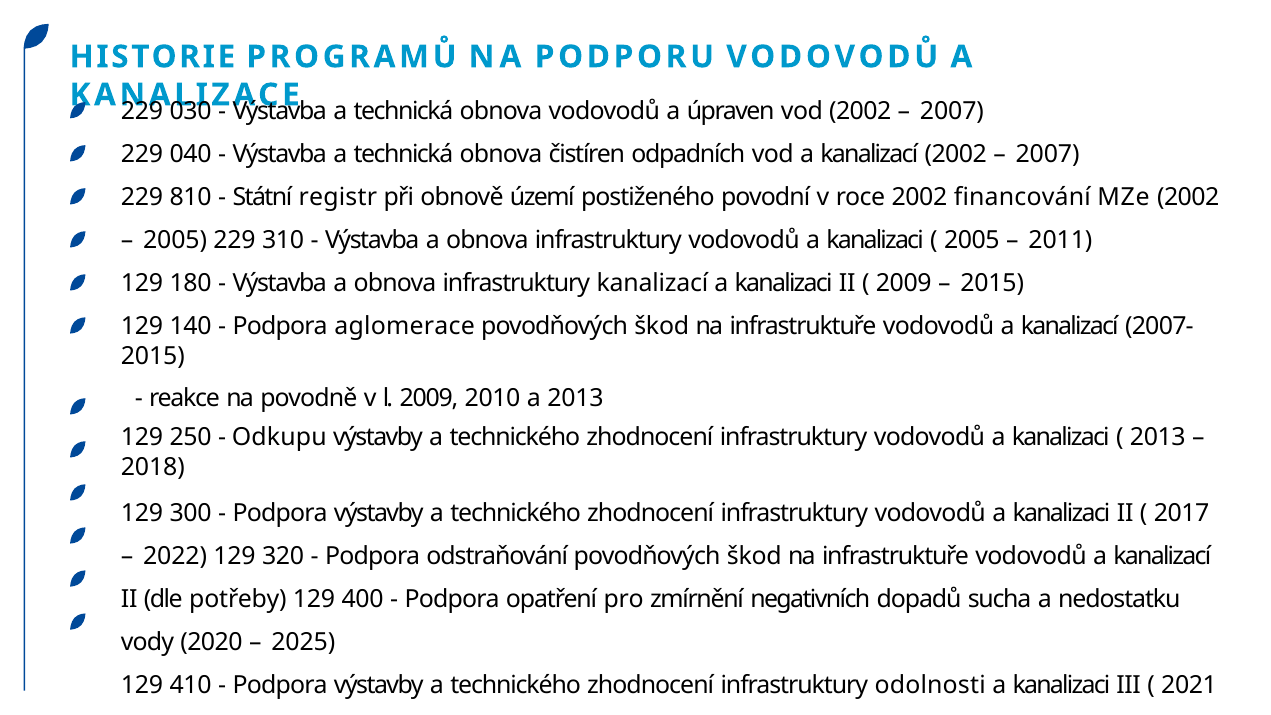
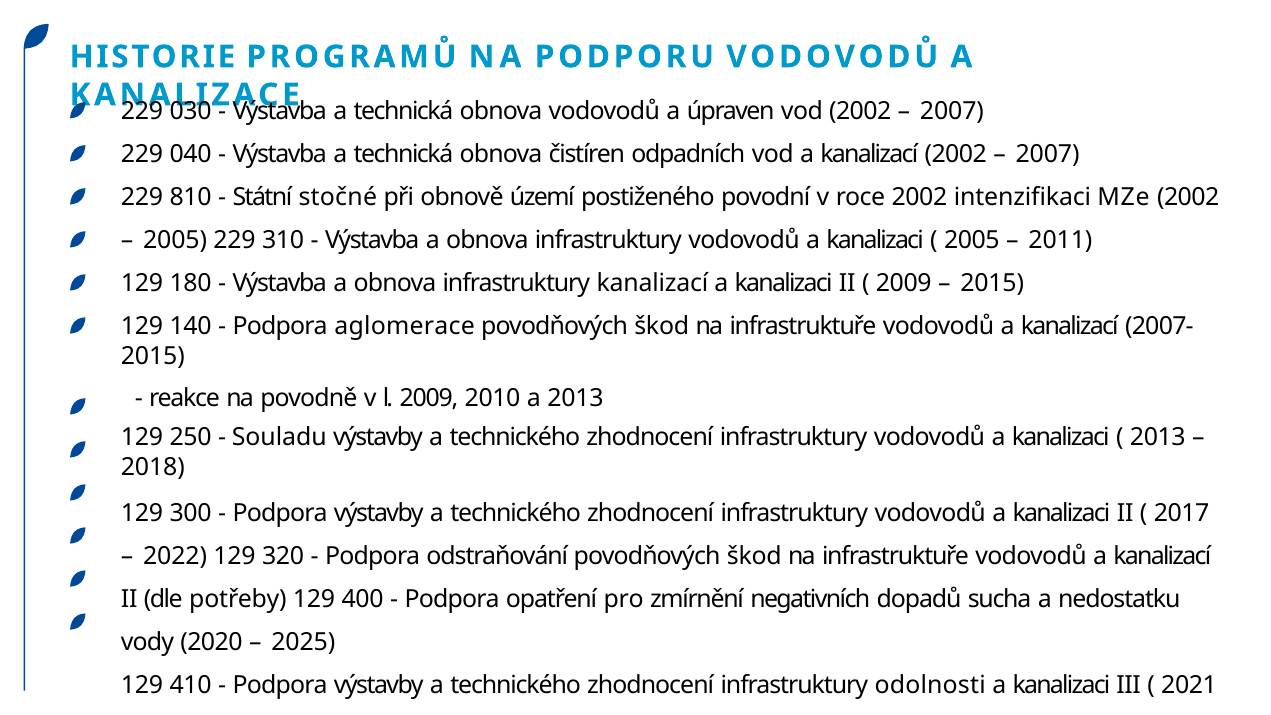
registr: registr -> stočné (338, 197)
financování: financování -> intenzifikaci (1022, 197)
Odkupu: Odkupu -> Souladu (279, 437)
